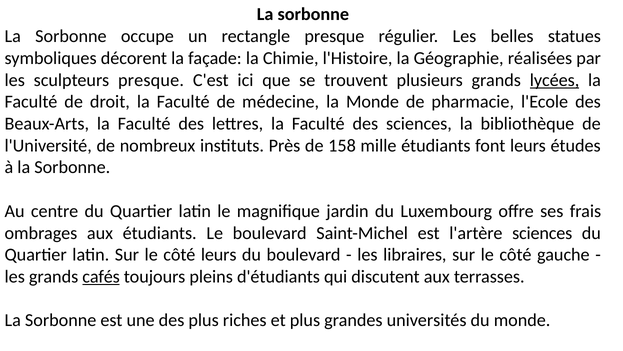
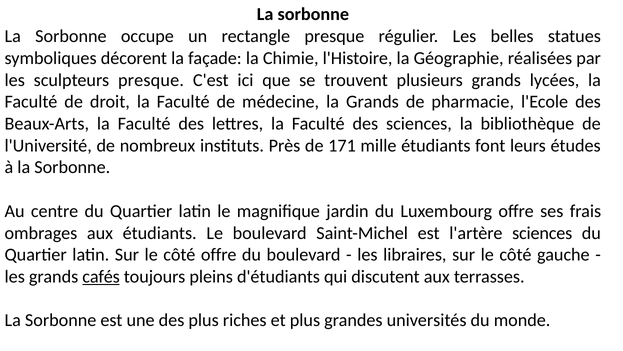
lycées underline: present -> none (555, 80)
la Monde: Monde -> Grands (372, 102)
158: 158 -> 171 (342, 145)
côté leurs: leurs -> offre (219, 254)
